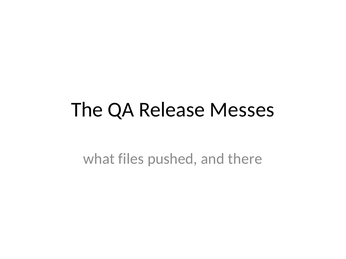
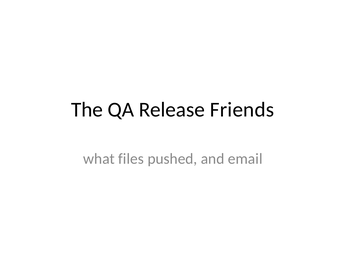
Messes: Messes -> Friends (242, 110)
there: there -> email (245, 159)
